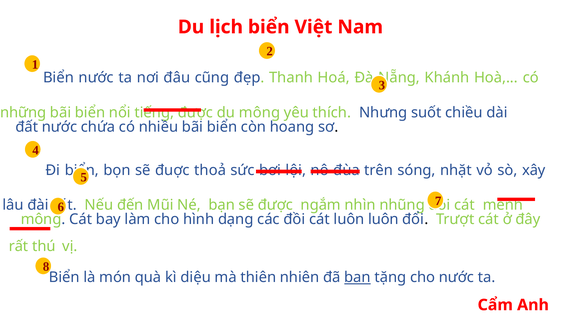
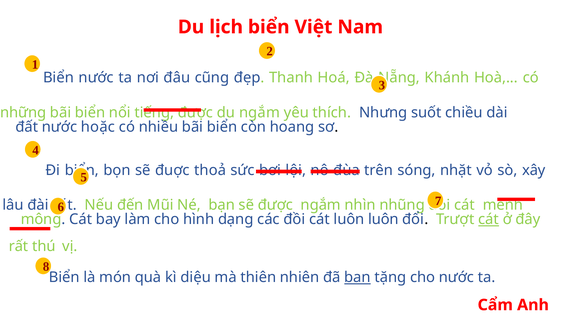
du mông: mông -> ngắm (259, 113)
chứa: chứa -> hoặc (98, 127)
cát underline: none -> present (489, 219)
